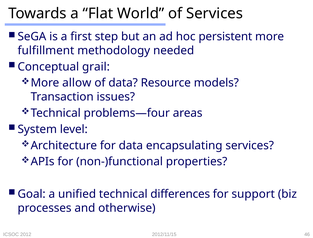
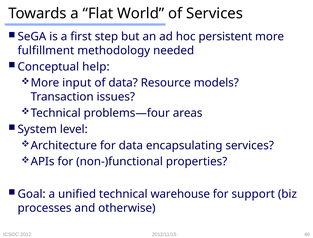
grail: grail -> help (96, 67)
allow: allow -> input (77, 83)
differences: differences -> warehouse (180, 194)
